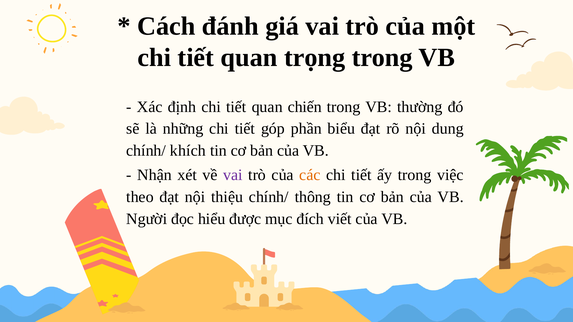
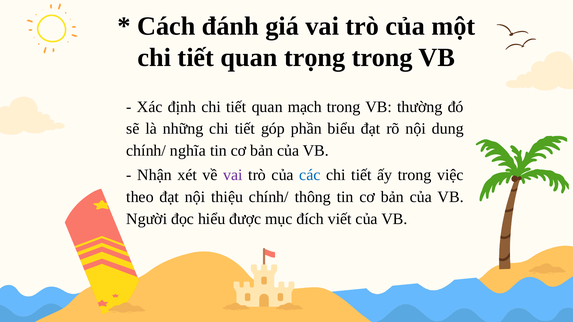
chiến: chiến -> mạch (305, 107)
khích: khích -> nghĩa (188, 151)
các colour: orange -> blue (310, 175)
